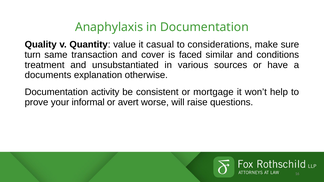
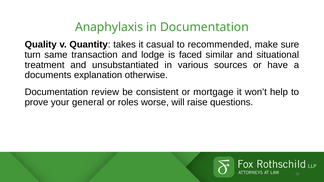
value: value -> takes (125, 45)
considerations: considerations -> recommended (220, 45)
cover: cover -> lodge (153, 55)
conditions: conditions -> situational (278, 55)
activity: activity -> review (105, 92)
informal: informal -> general (88, 102)
avert: avert -> roles (128, 102)
